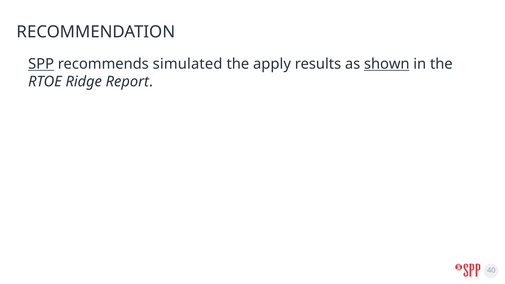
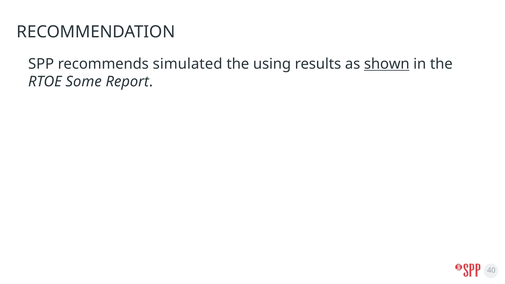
SPP underline: present -> none (41, 64)
apply: apply -> using (272, 64)
Ridge: Ridge -> Some (84, 82)
